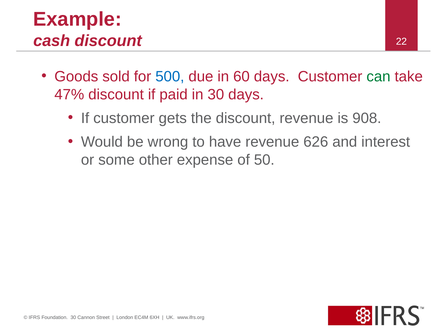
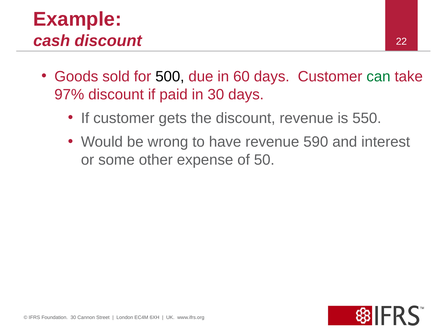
500 colour: blue -> black (170, 76)
47%: 47% -> 97% (69, 94)
908: 908 -> 550 (367, 118)
626: 626 -> 590 (316, 142)
